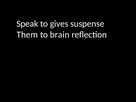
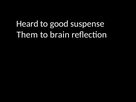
Speak: Speak -> Heard (27, 24)
gives: gives -> good (59, 24)
